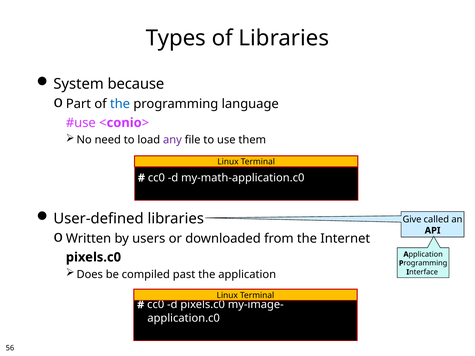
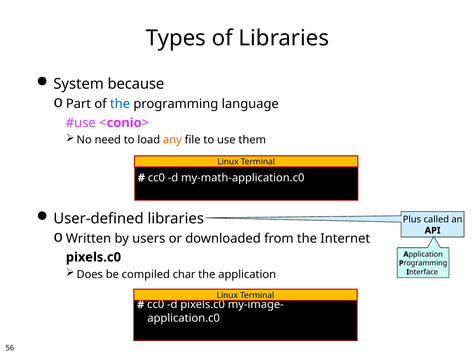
any colour: purple -> orange (172, 140)
Give: Give -> Plus (412, 220)
past: past -> char (184, 275)
